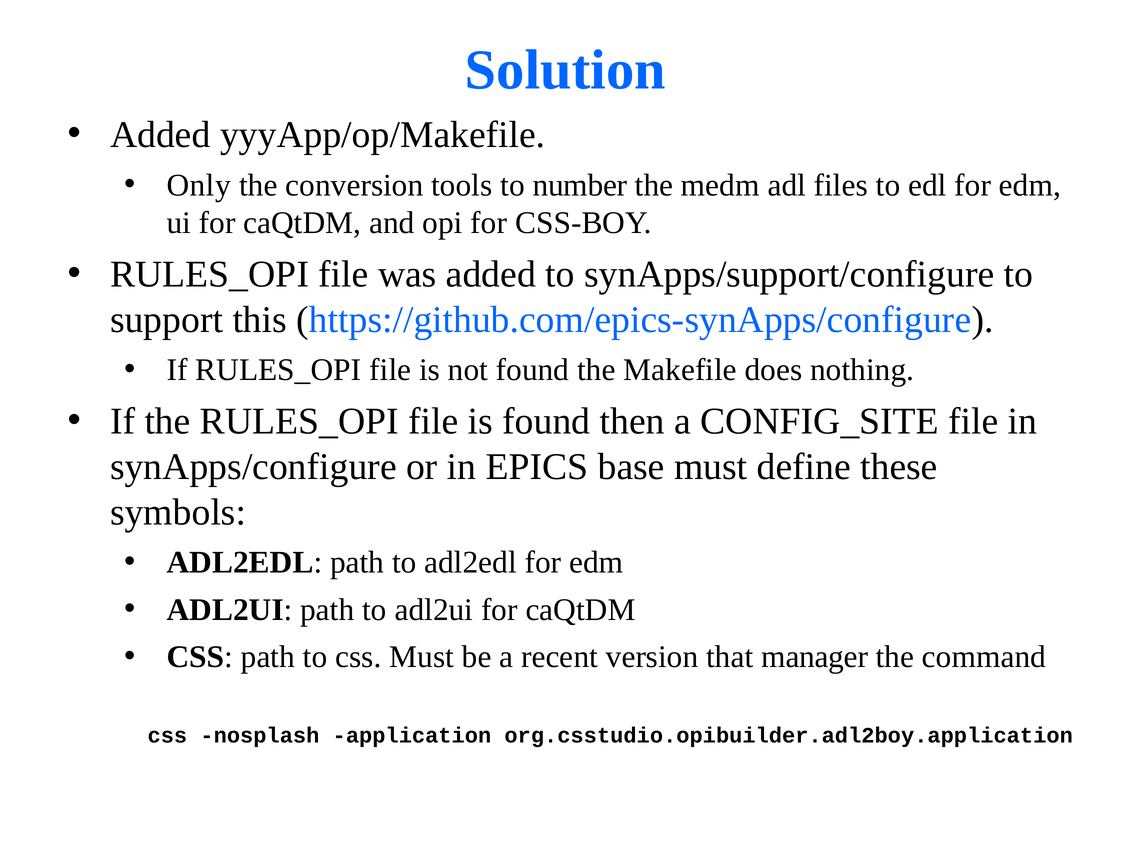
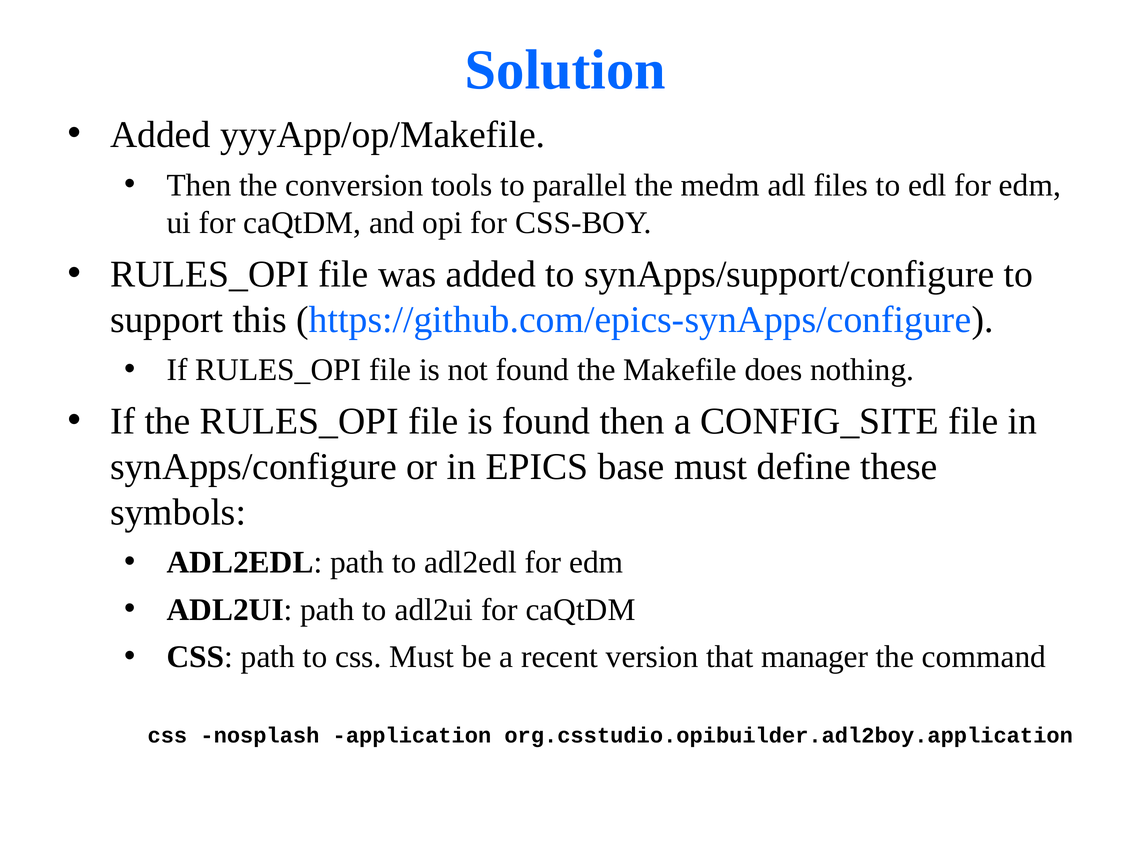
Only: Only -> Then (199, 185)
number: number -> parallel (580, 185)
